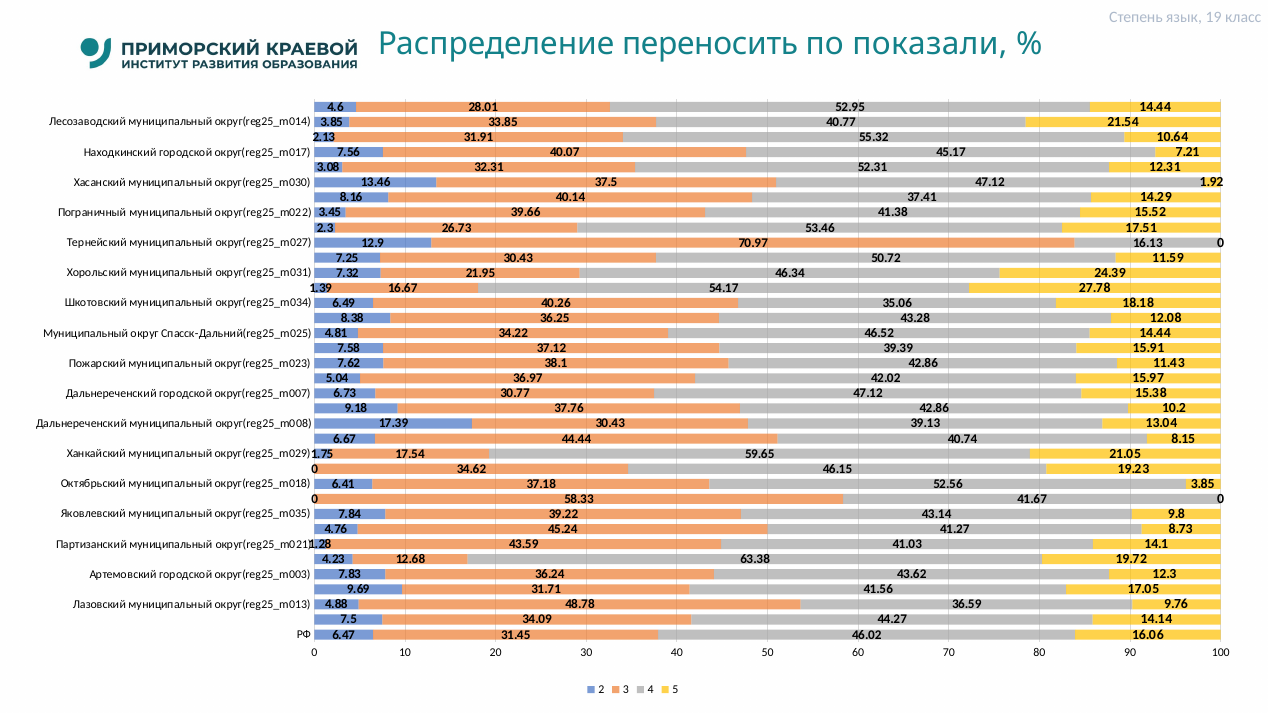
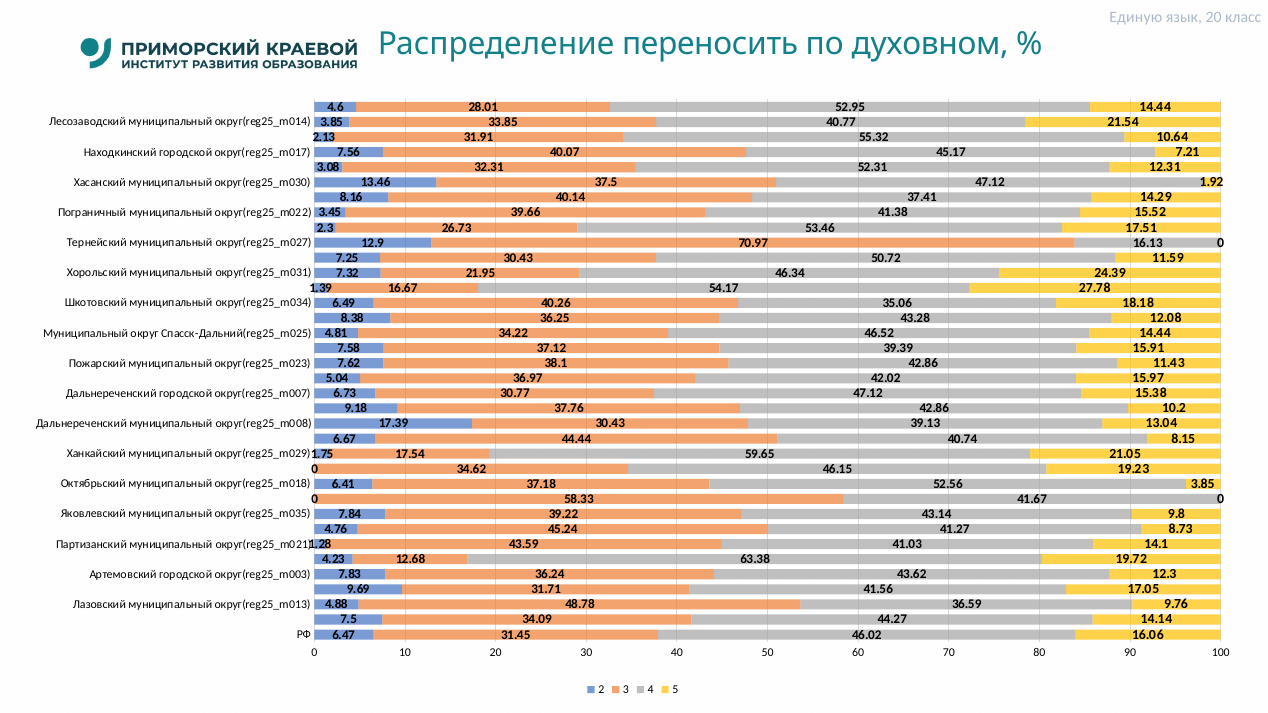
Степень: Степень -> Единую (1136, 17)
язык 19: 19 -> 20 (1214, 17)
показали: показали -> духовном (930, 44)
